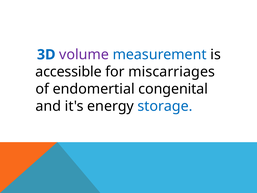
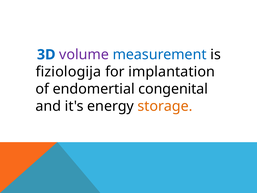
accessible: accessible -> fiziologija (68, 72)
miscarriages: miscarriages -> implantation (172, 72)
storage colour: blue -> orange (165, 106)
